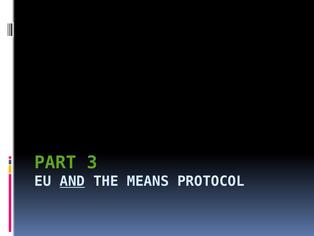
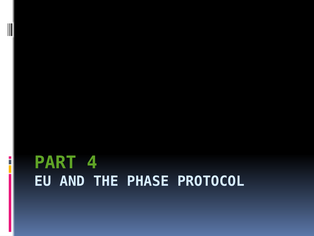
3: 3 -> 4 (92, 162)
AND underline: present -> none (72, 181)
MEANS: MEANS -> PHASE (148, 181)
